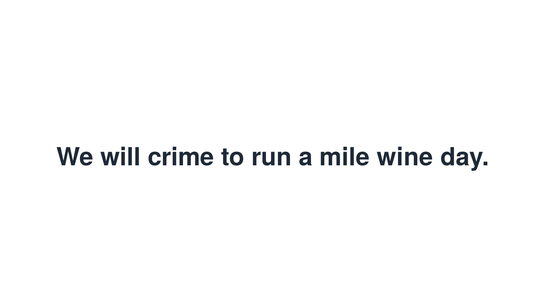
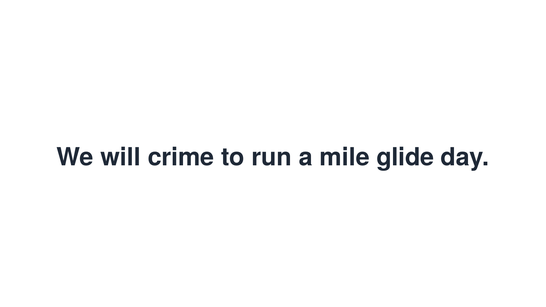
wine: wine -> glide (405, 157)
